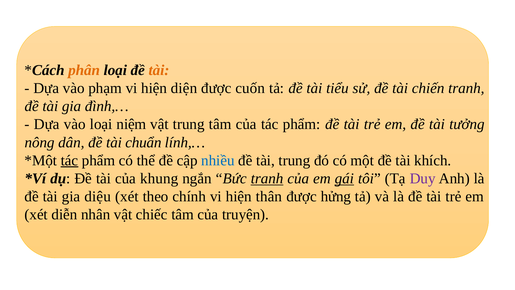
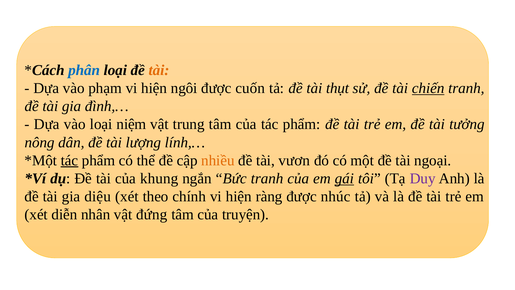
phân colour: orange -> blue (84, 70)
diện: diện -> ngôi (184, 88)
tiểu: tiểu -> thụt (337, 88)
chiến underline: none -> present (428, 88)
chuẩn: chuẩn -> lượng (143, 142)
nhiều colour: blue -> orange (218, 160)
tài trung: trung -> vươn (294, 160)
khích: khích -> ngoại (433, 160)
tranh underline: present -> none (267, 178)
thân: thân -> ràng (269, 196)
hửng: hửng -> nhúc (336, 196)
chiếc: chiếc -> đứng (152, 214)
